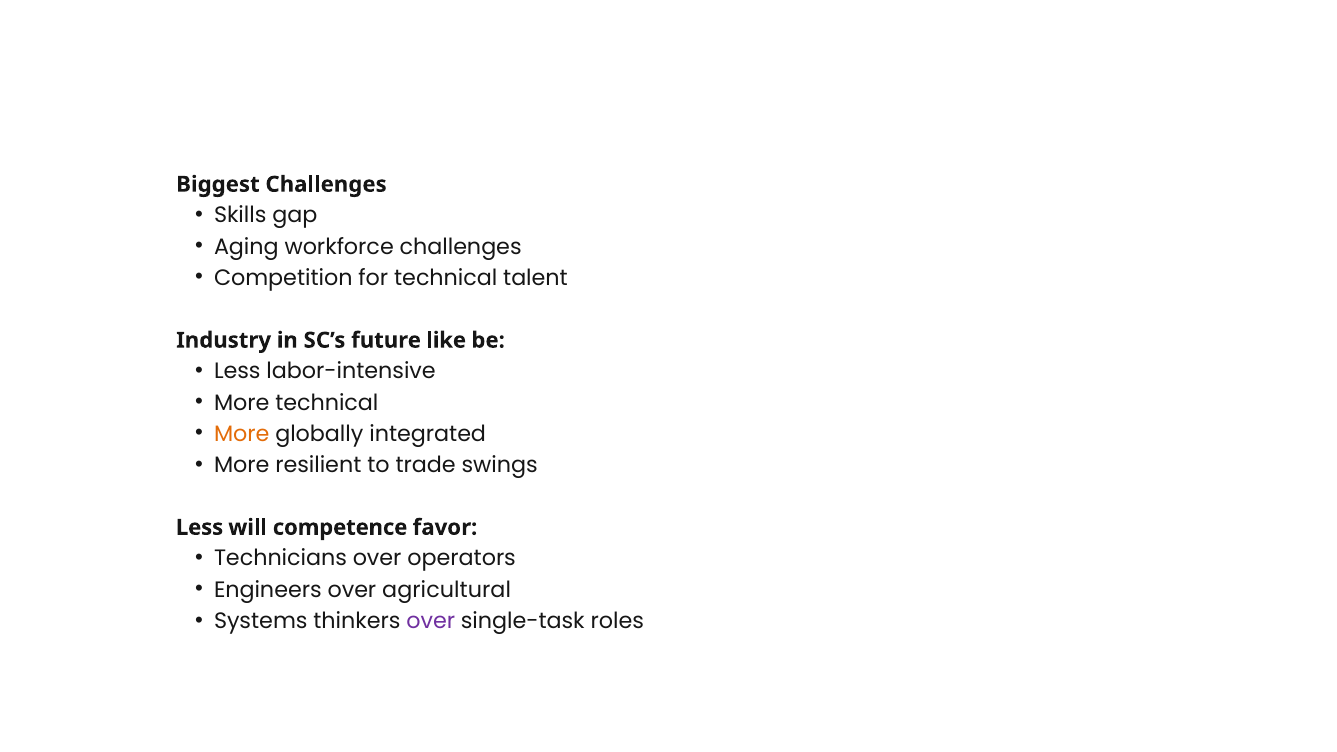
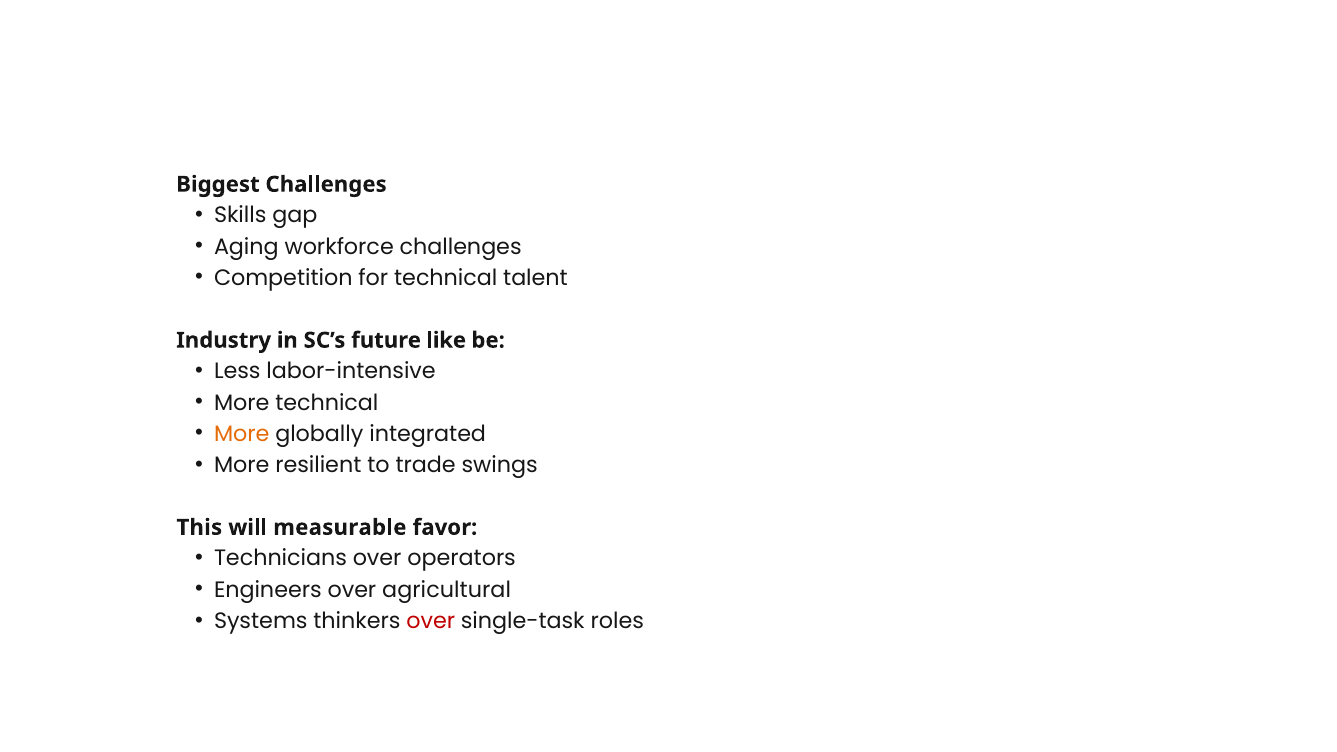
Less: Less -> This (199, 527)
competence: competence -> measurable (340, 527)
over colour: purple -> red (431, 621)
